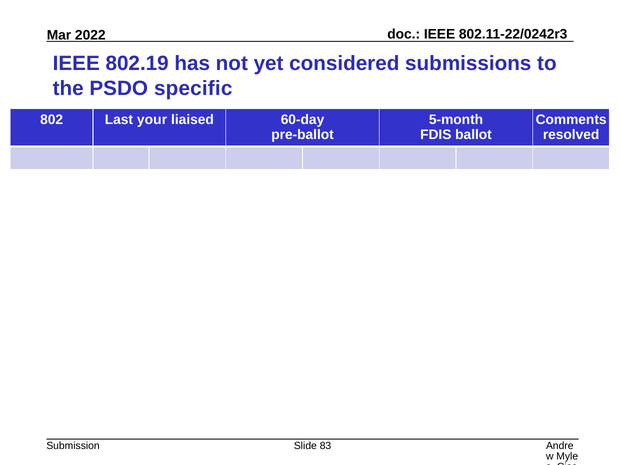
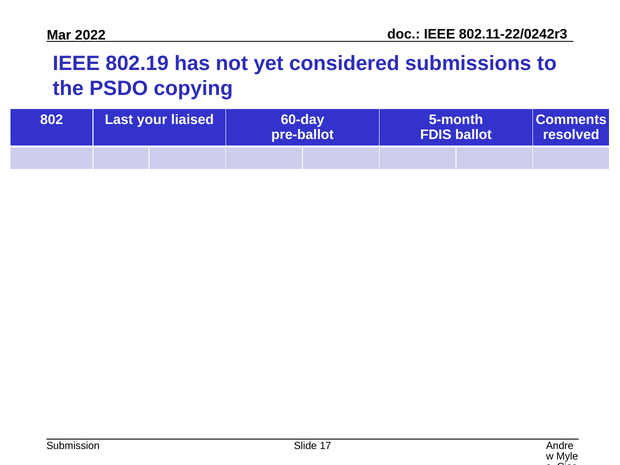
specific: specific -> copying (193, 88)
83: 83 -> 17 (325, 446)
